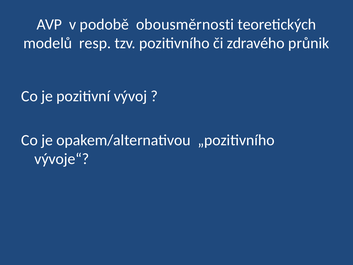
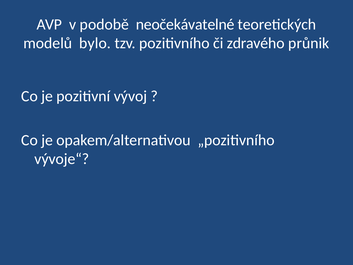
obousměrnosti: obousměrnosti -> neočekávatelné (185, 24)
resp: resp -> bylo (95, 43)
